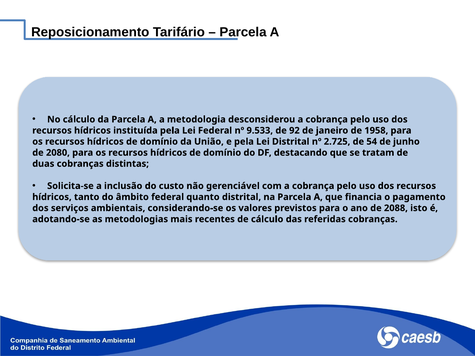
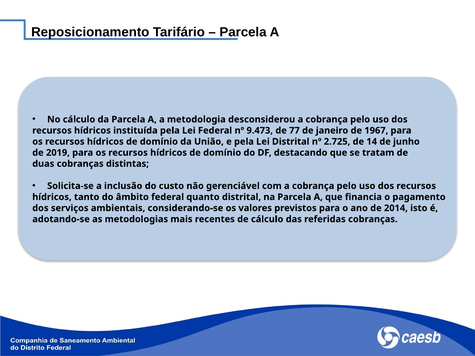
9.533: 9.533 -> 9.473 (260, 131)
92: 92 -> 77 (294, 131)
1958: 1958 -> 1967 (376, 131)
54: 54 -> 14 (372, 142)
2080: 2080 -> 2019 (58, 153)
2088: 2088 -> 2014 (396, 208)
